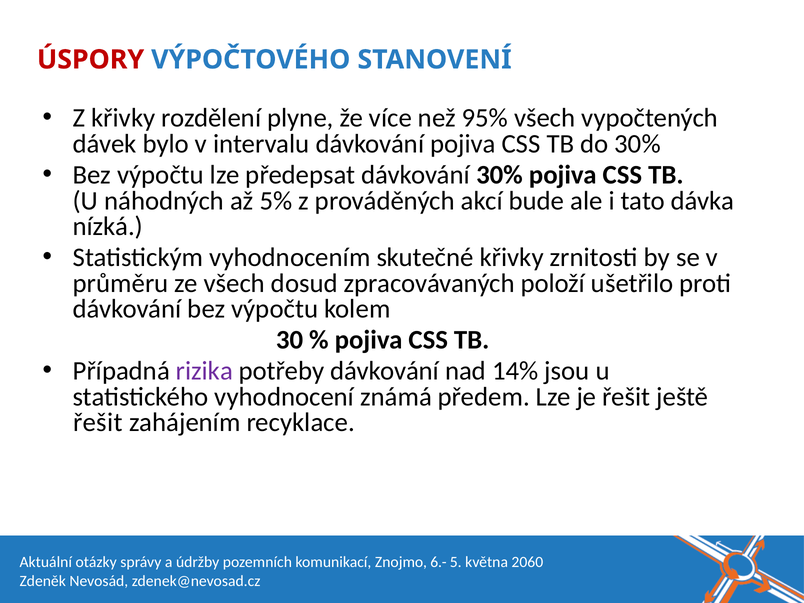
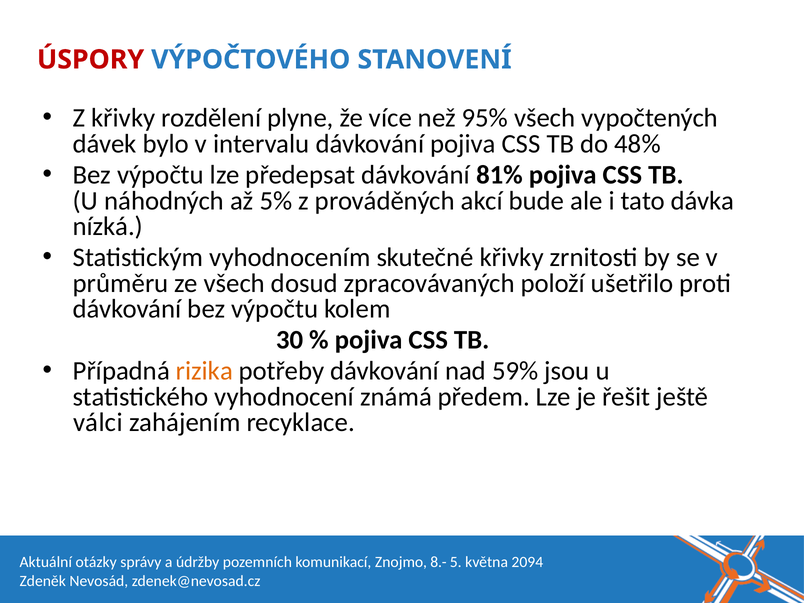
do 30%: 30% -> 48% (638, 144)
dávkování 30%: 30% -> 81% (499, 175)
rizika colour: purple -> orange (204, 371)
14%: 14% -> 59% (515, 371)
řešit: řešit -> válci (98, 423)
6.-: 6.- -> 8.- (438, 562)
2060: 2060 -> 2094 (527, 562)
